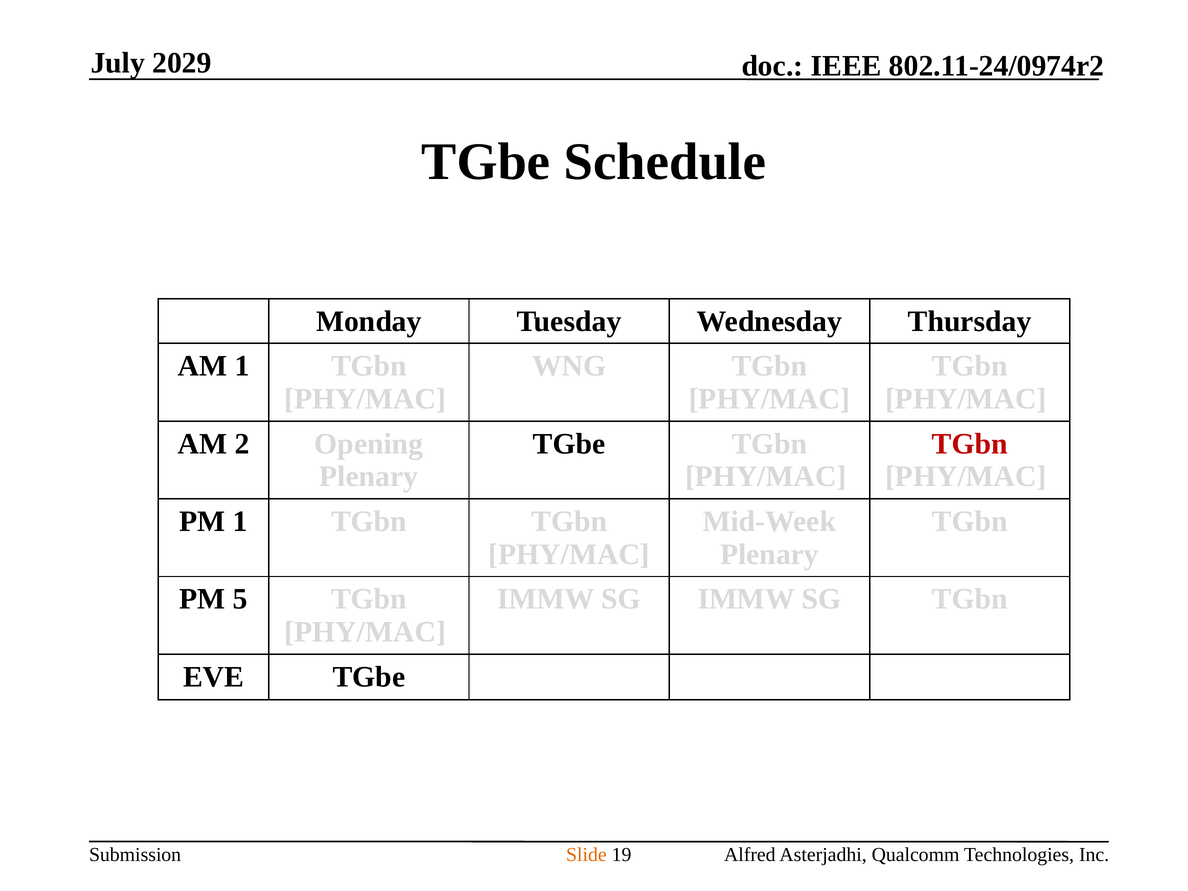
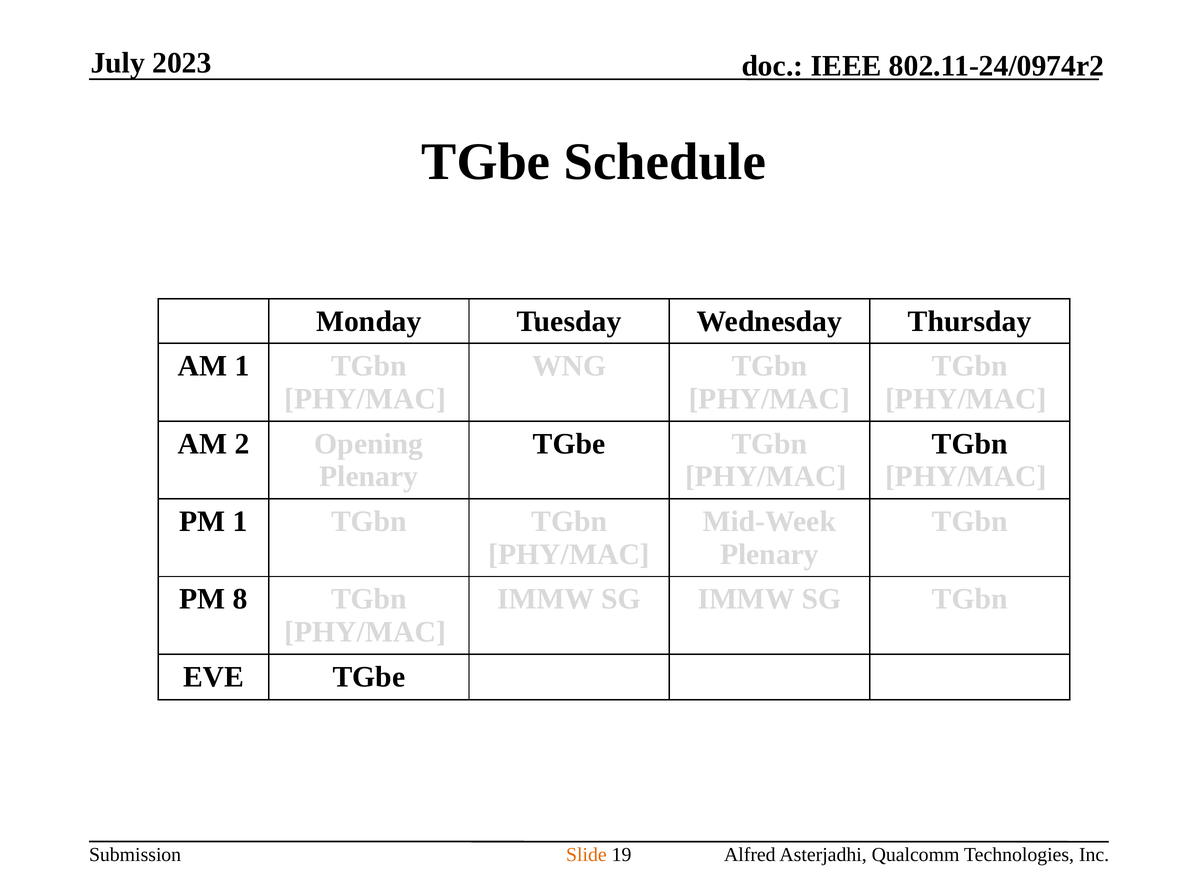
2029: 2029 -> 2023 (182, 63)
TGbn colour: red -> black (970, 444)
5: 5 -> 8 (240, 599)
